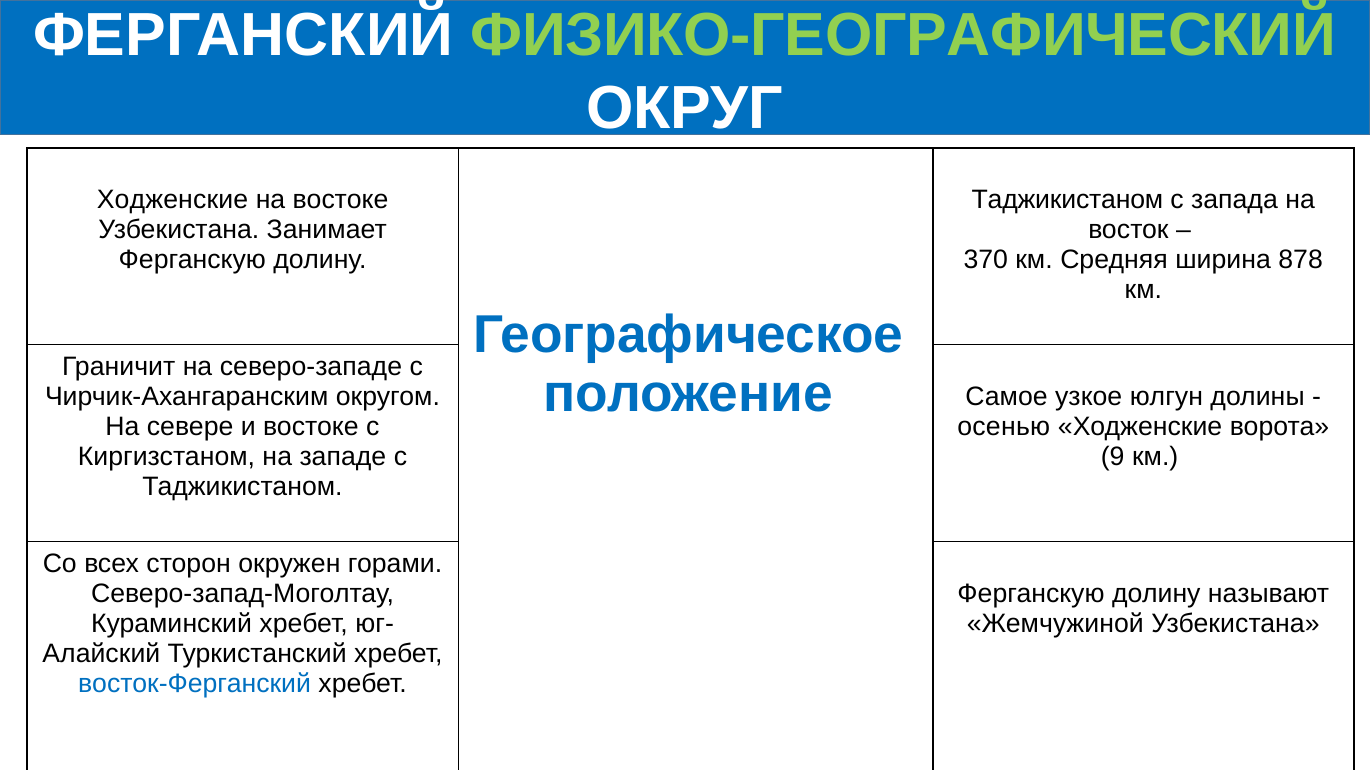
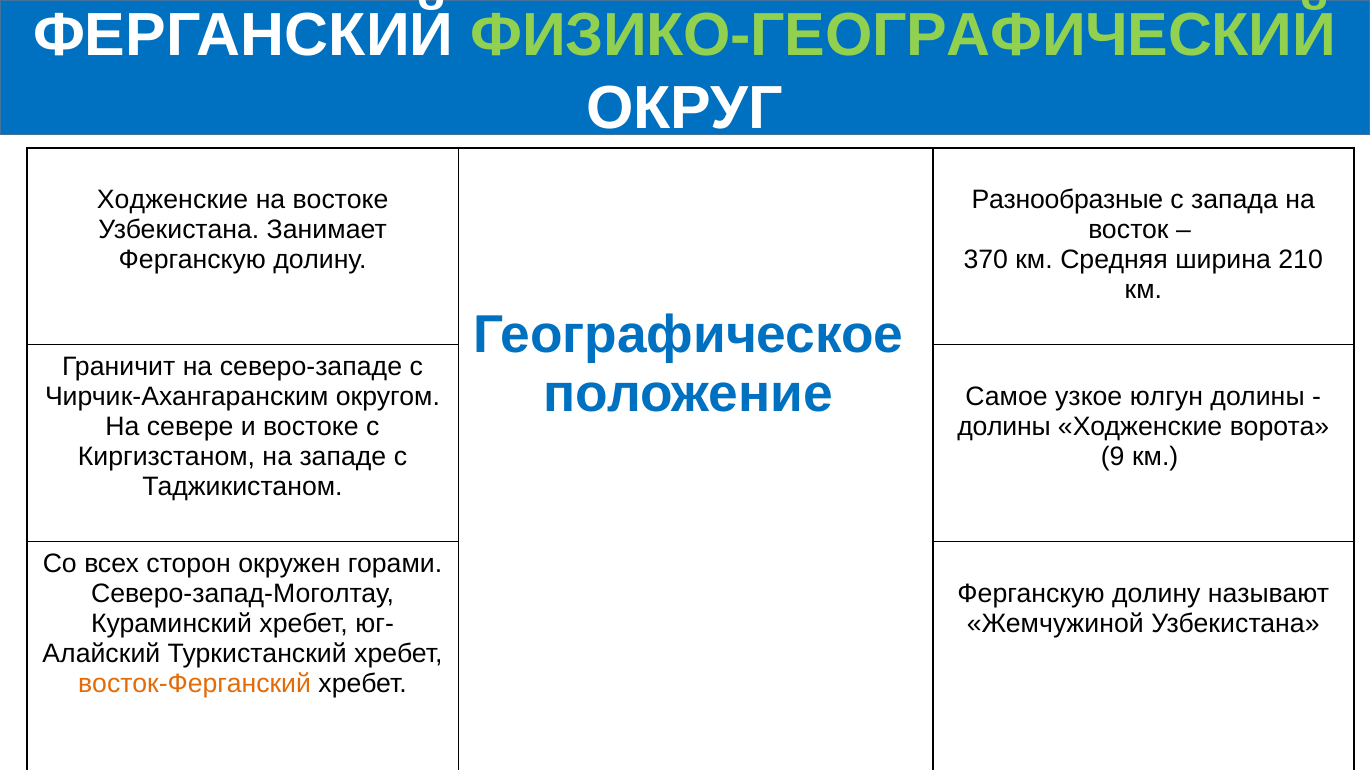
Таджикистаном: Таджикистаном -> Разнообразные (1067, 200)
878: 878 -> 210 (1301, 260)
осенью: осенью -> долины (1004, 427)
восток-Ферганский colour: blue -> orange (195, 684)
